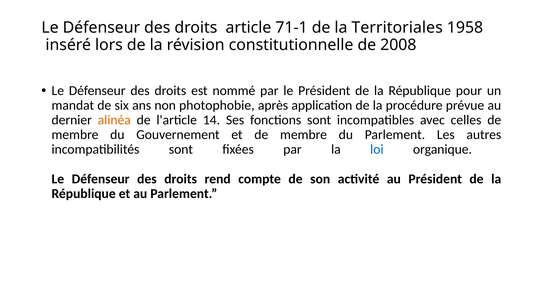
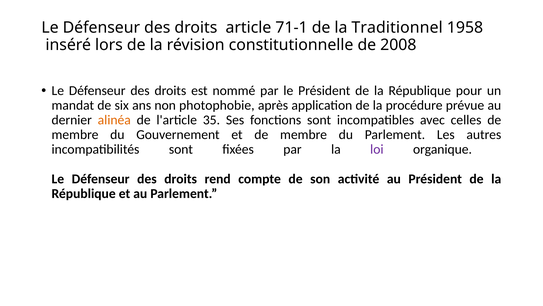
Territoriales: Territoriales -> Traditionnel (397, 28)
14: 14 -> 35 (211, 120)
loi colour: blue -> purple (377, 149)
